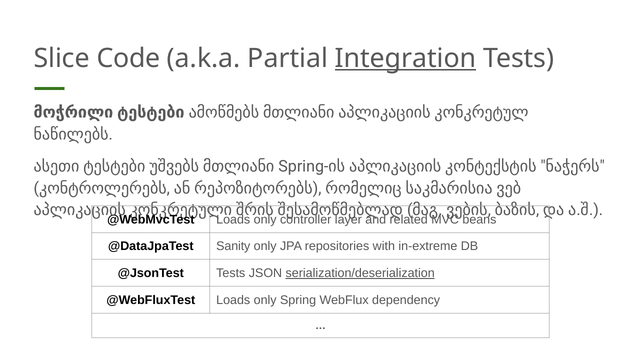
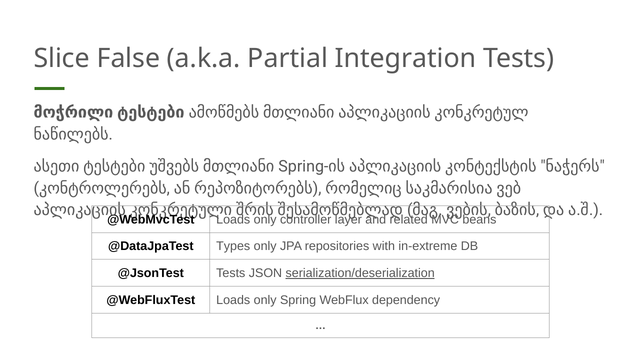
Code: Code -> False (128, 58)
Integration underline: present -> none (406, 58)
Sanity: Sanity -> Types (233, 246)
